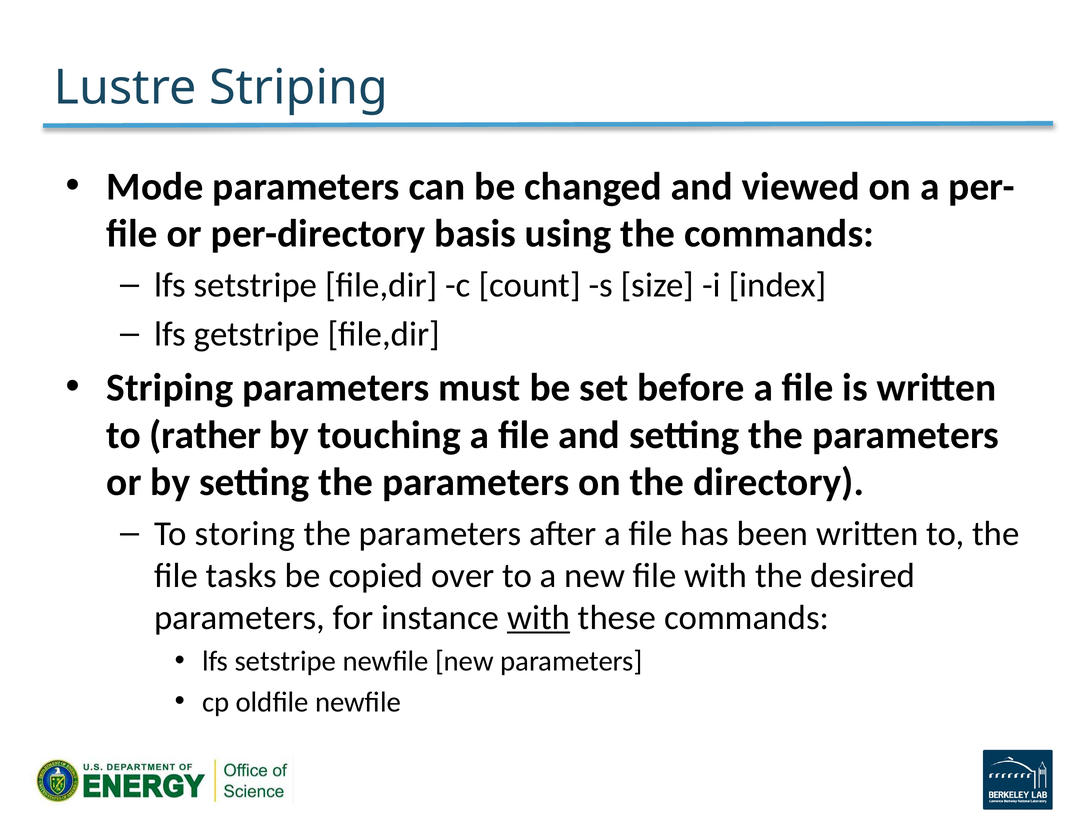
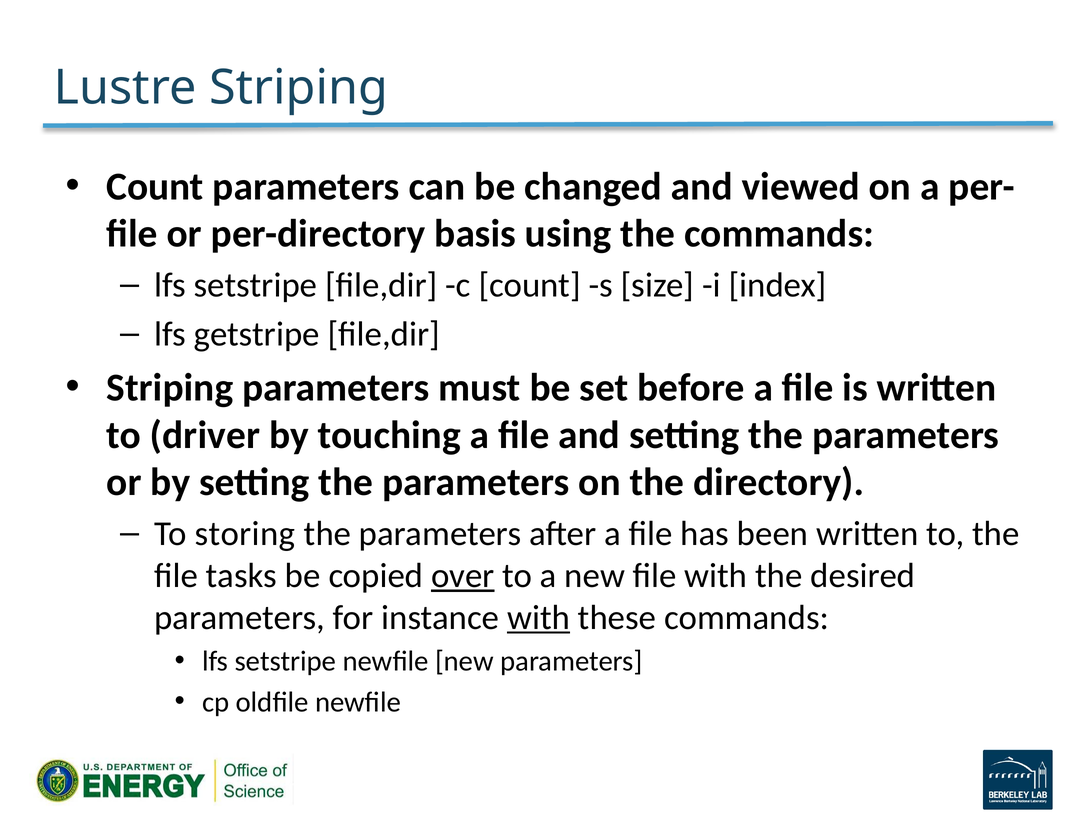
Mode: Mode -> Count (155, 187)
rather: rather -> driver (205, 435)
over underline: none -> present (463, 576)
